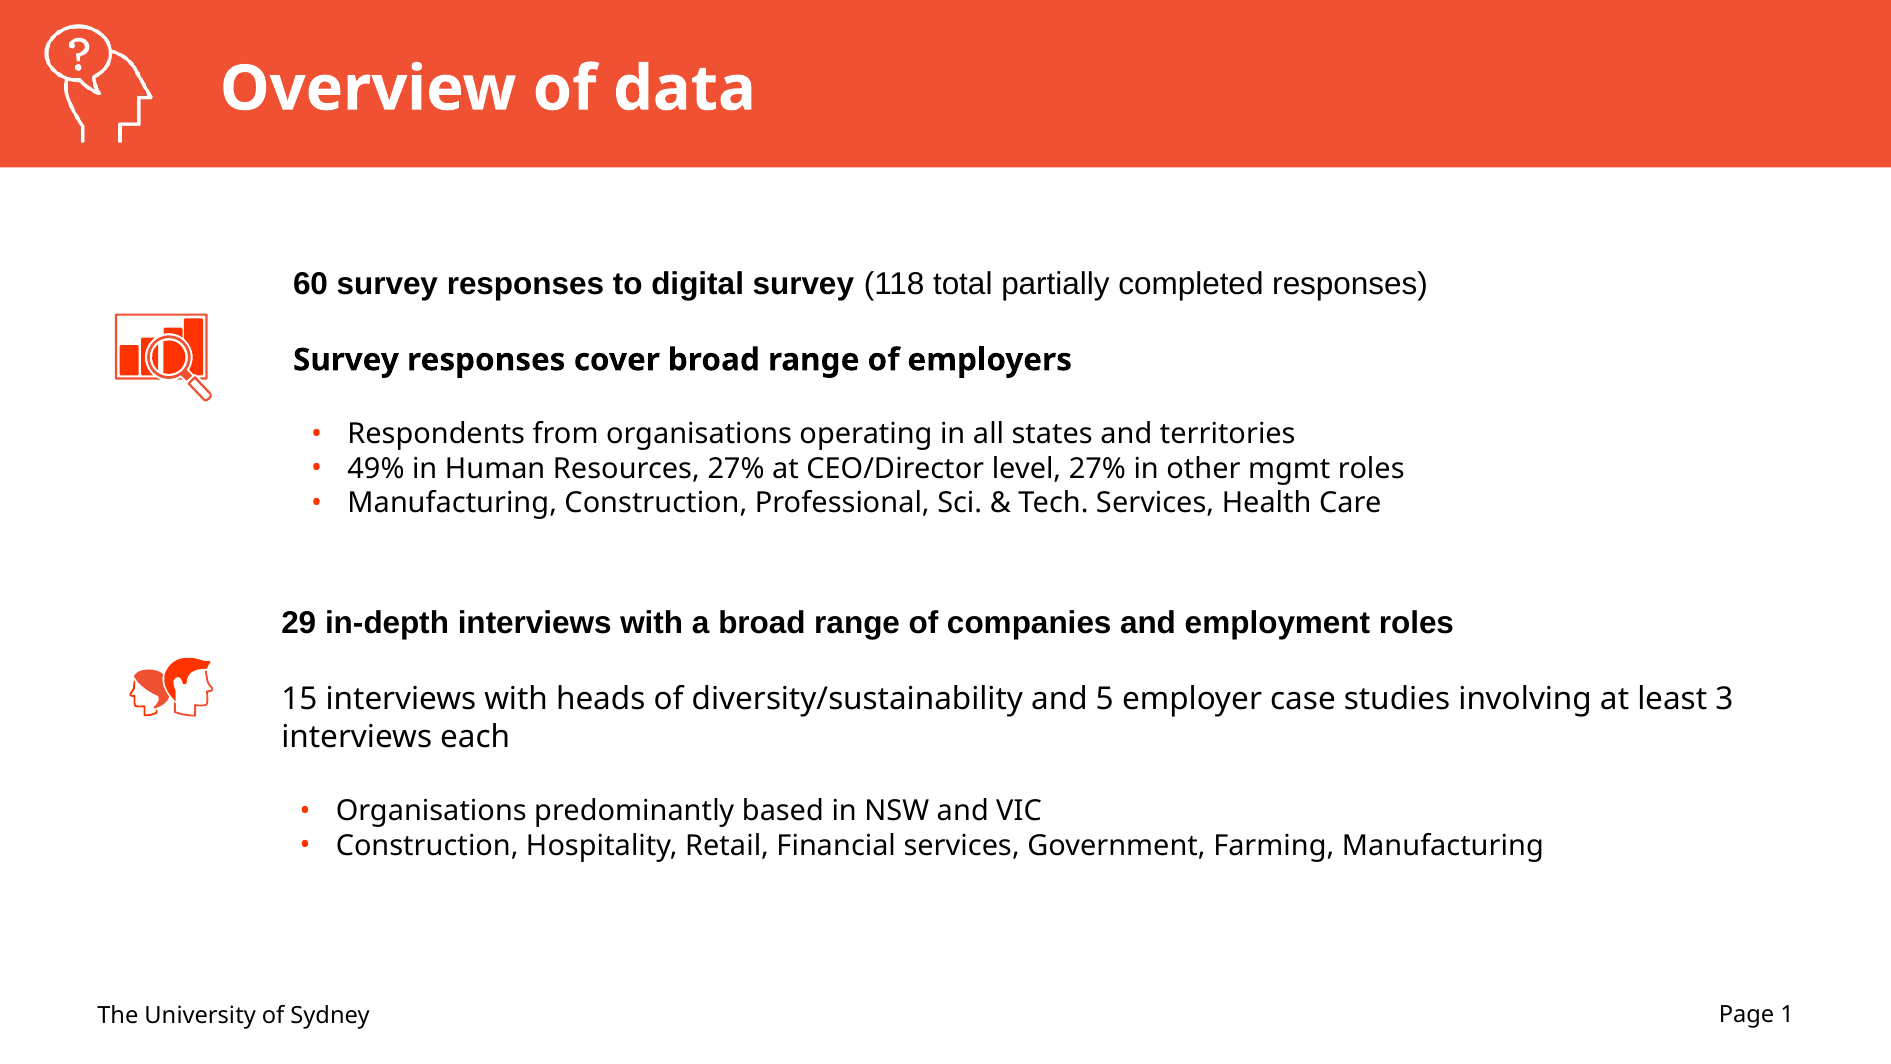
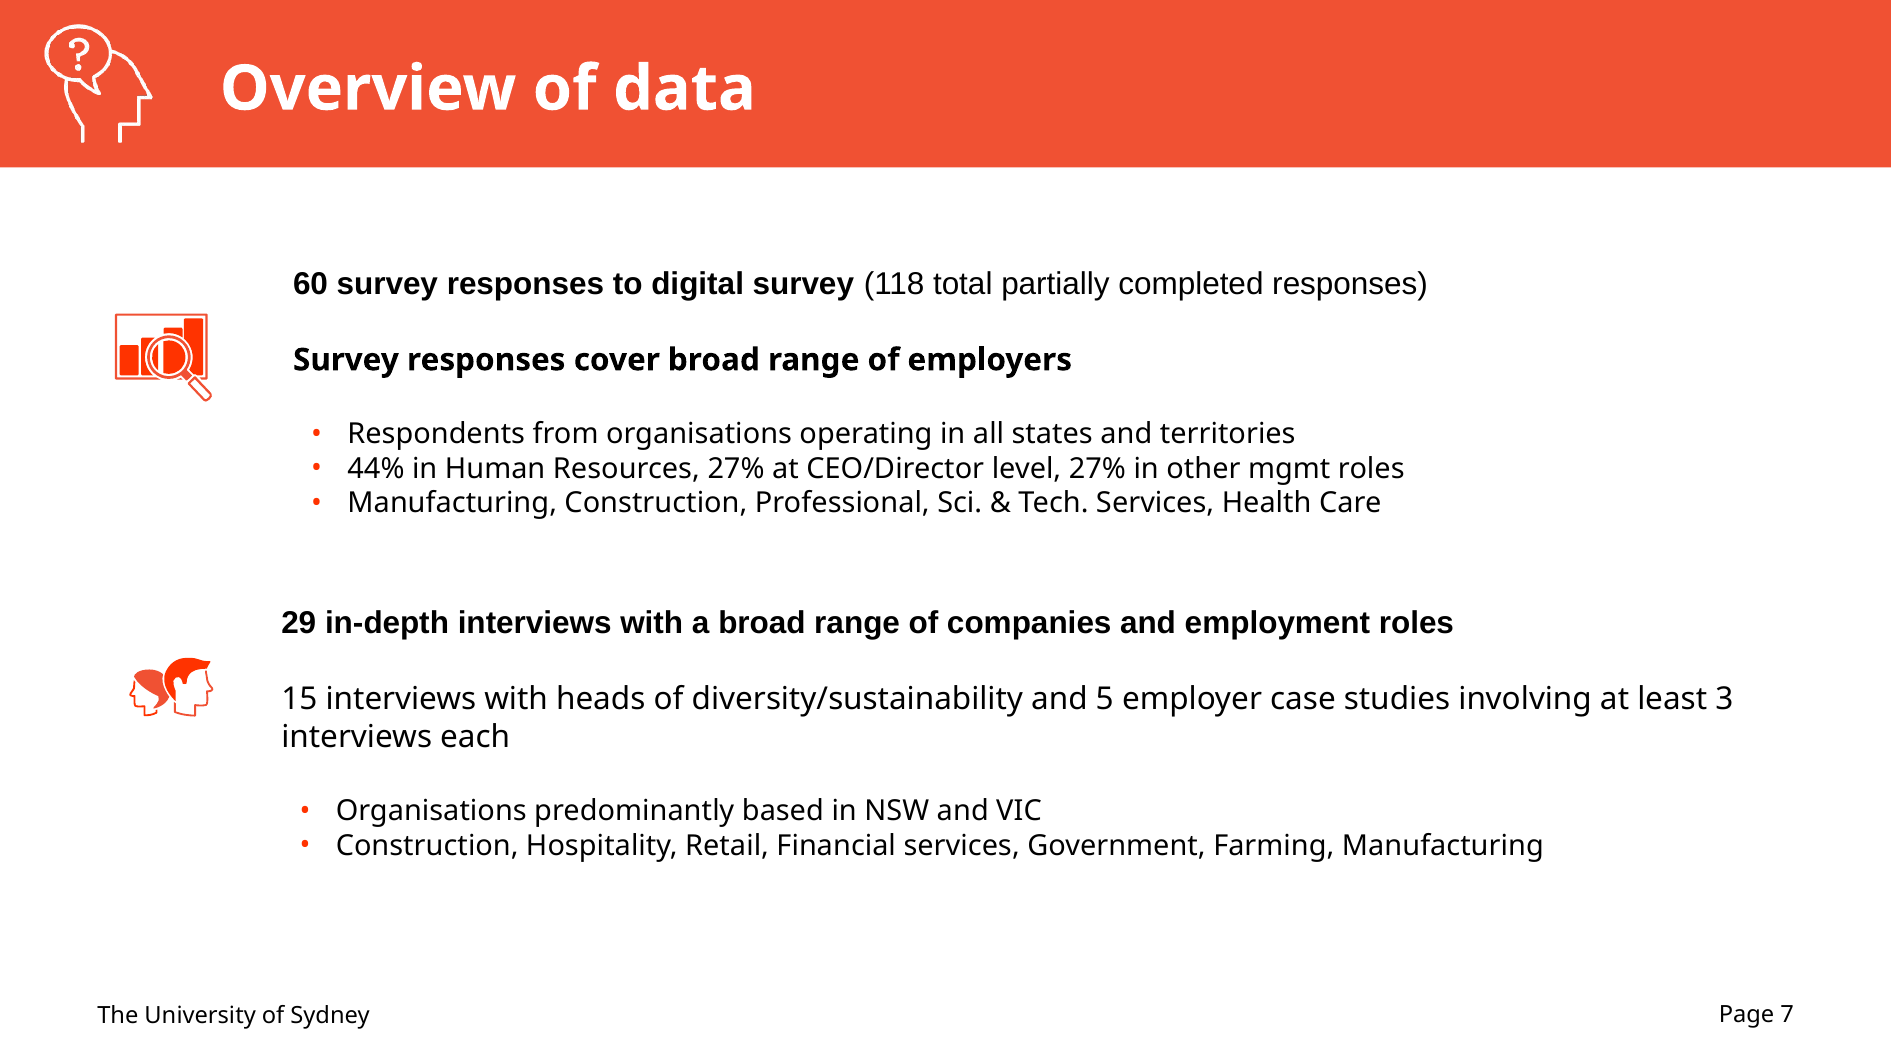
49%: 49% -> 44% (376, 468)
1: 1 -> 7 (1787, 1014)
